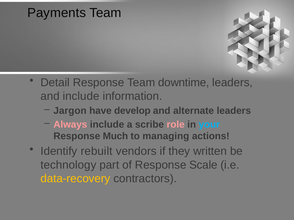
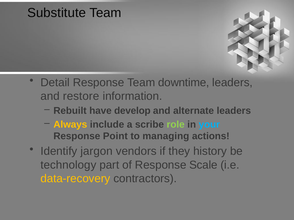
Payments: Payments -> Substitute (57, 13)
and include: include -> restore (81, 96)
Jargon: Jargon -> Rebuilt (70, 111)
Always colour: pink -> yellow (70, 125)
role colour: pink -> light green (176, 125)
Much: Much -> Point (115, 136)
rebuilt: rebuilt -> jargon (97, 152)
written: written -> history (210, 152)
